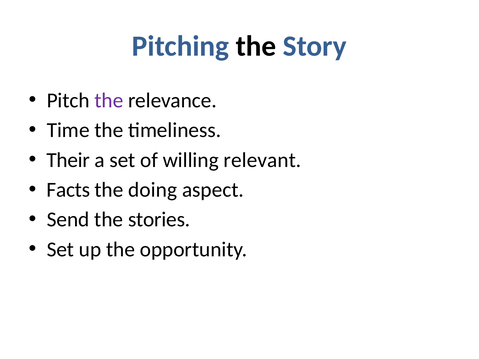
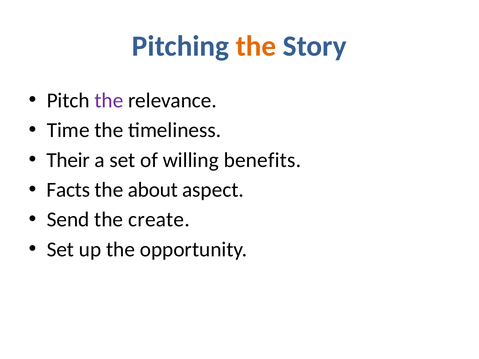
the colour: black -> orange (256, 46)
relevant: relevant -> benefits (262, 160)
doing: doing -> about (153, 190)
stories: stories -> create (159, 220)
